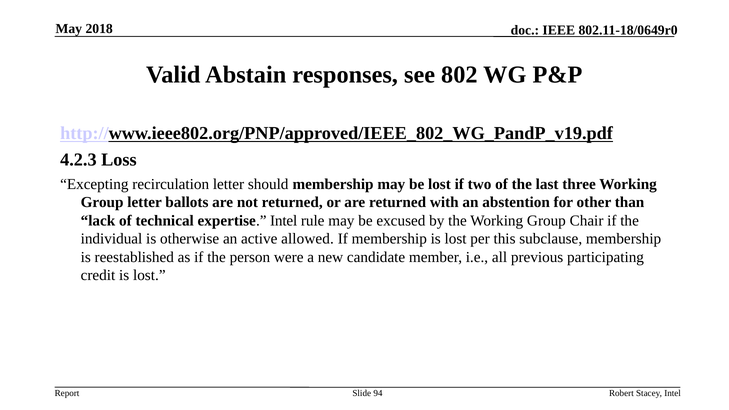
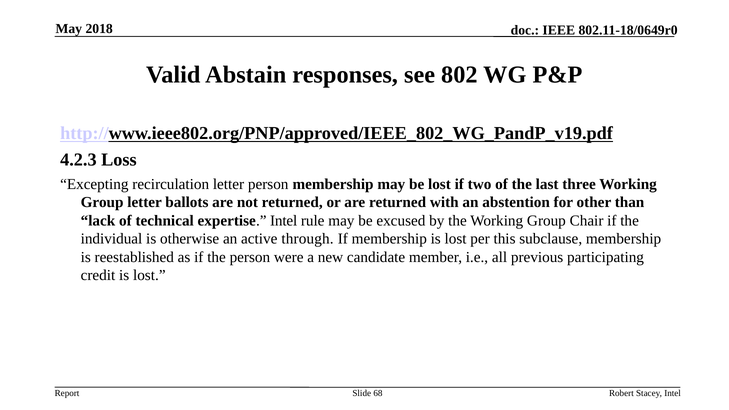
letter should: should -> person (268, 184)
allowed: allowed -> through (307, 239)
94: 94 -> 68 (378, 393)
